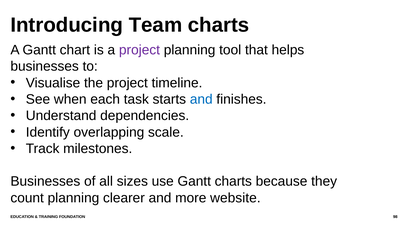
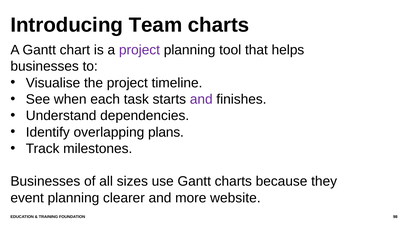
and colour: blue -> purple (201, 99)
scale: scale -> plans (166, 132)
count: count -> event (27, 198)
